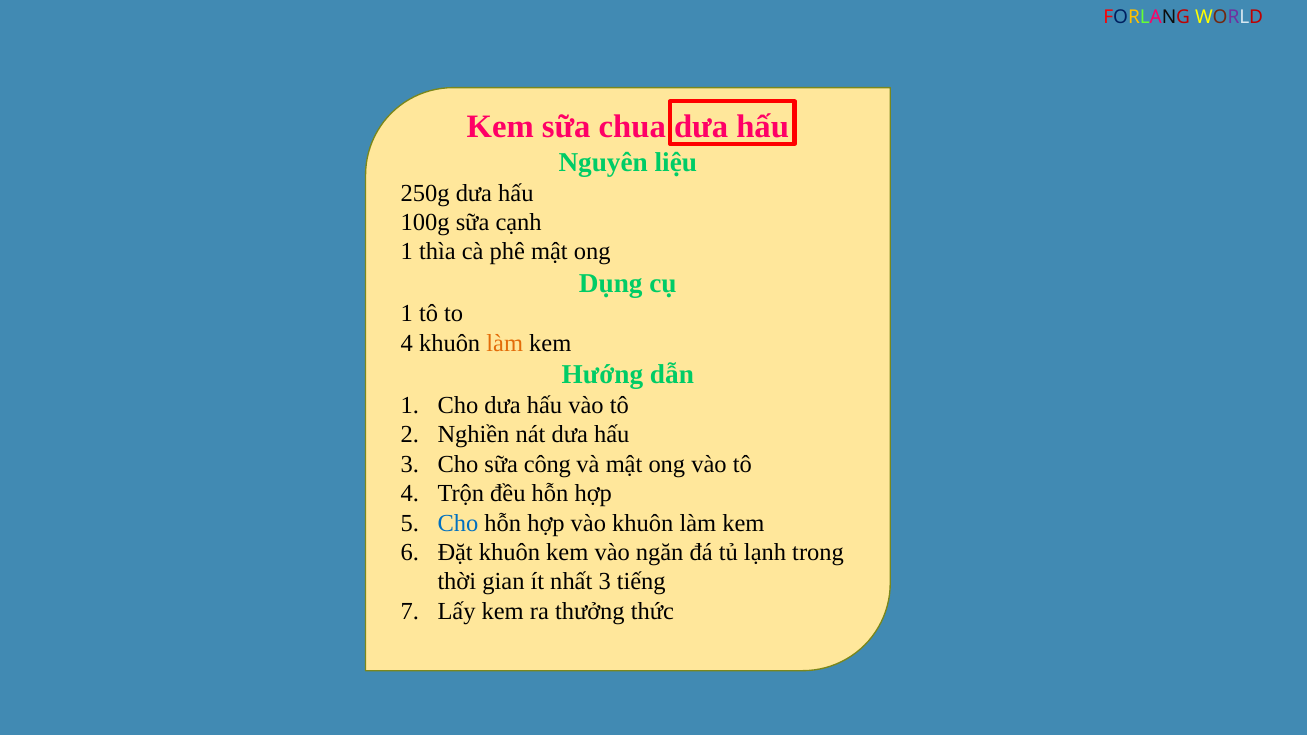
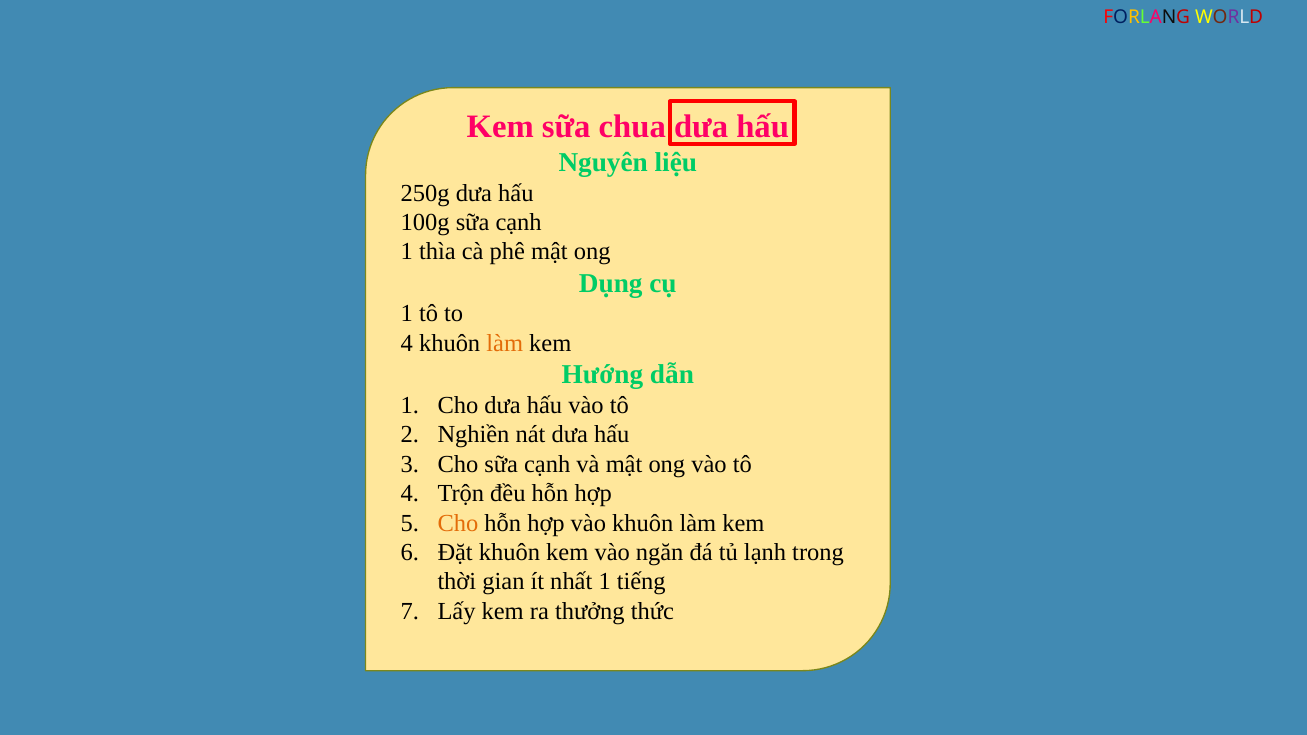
Cho sữa công: công -> cạnh (547, 464)
Cho colour: blue -> orange (458, 523)
nhất 3: 3 -> 1 (605, 582)
